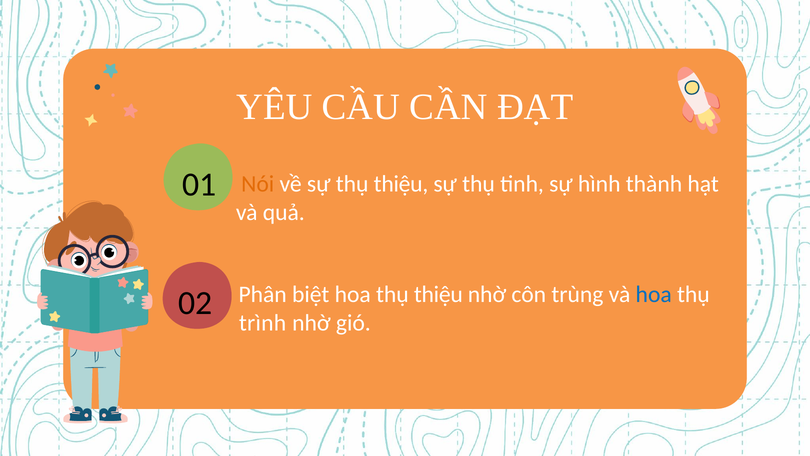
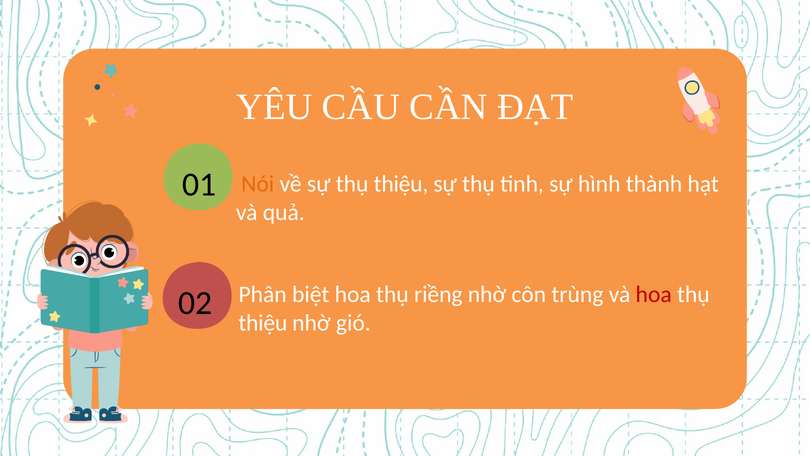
hoa thụ thiệu: thiệu -> riềng (438, 294)
hoa colour: blue -> red (654, 294)
trình: trình -> thiệu (263, 323)
